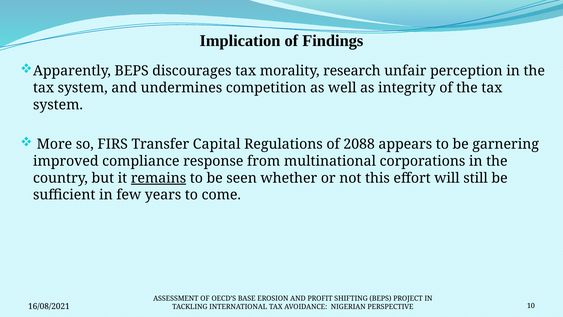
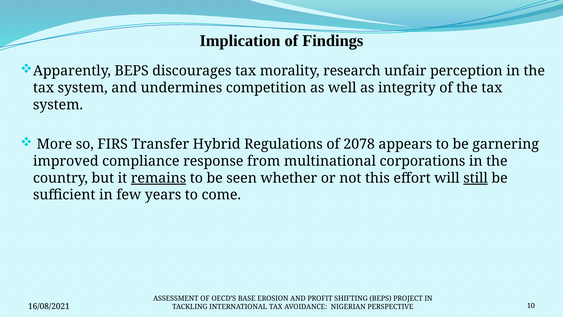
Capital: Capital -> Hybrid (217, 144)
2088: 2088 -> 2078 (359, 144)
still underline: none -> present (476, 178)
